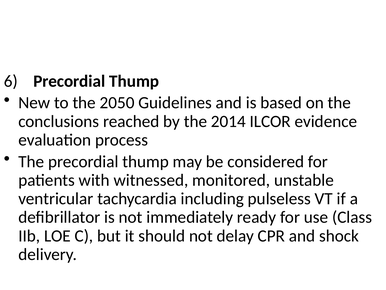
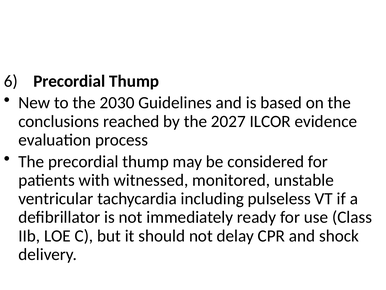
2050: 2050 -> 2030 (117, 103)
2014: 2014 -> 2027 (228, 121)
